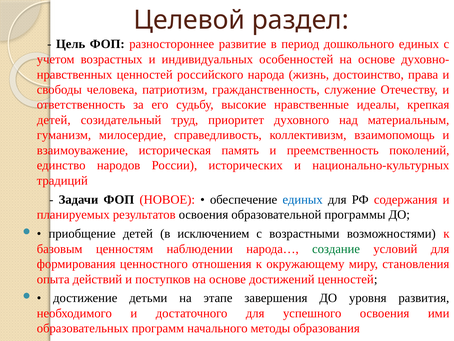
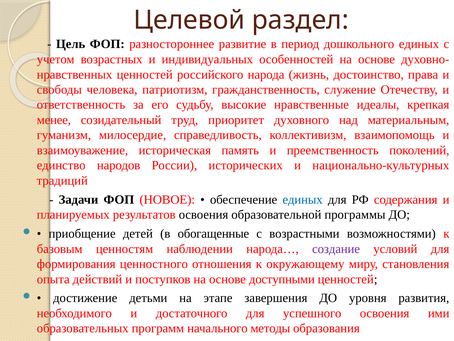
детей: детей -> менее (54, 120)
исключением: исключением -> обогащенные (213, 233)
создание colour: green -> purple (336, 249)
достижений: достижений -> доступными (282, 279)
